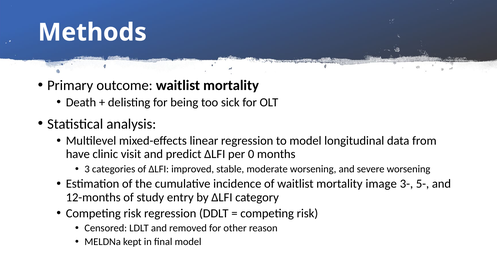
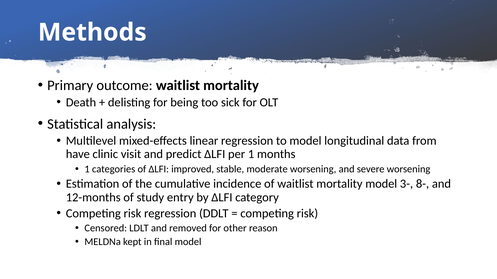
per 0: 0 -> 1 (251, 154)
3: 3 -> 1 (87, 169)
mortality image: image -> model (381, 184)
5-: 5- -> 8- (423, 184)
